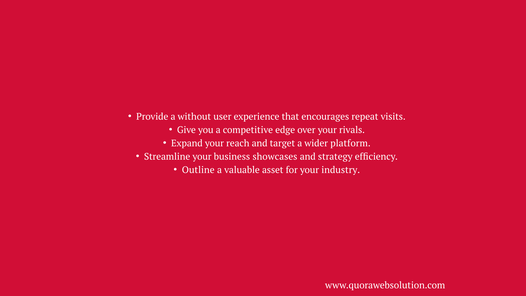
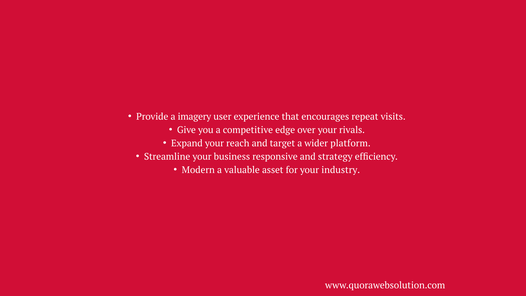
without: without -> imagery (194, 117)
showcases: showcases -> responsive (275, 156)
Outline: Outline -> Modern (198, 170)
